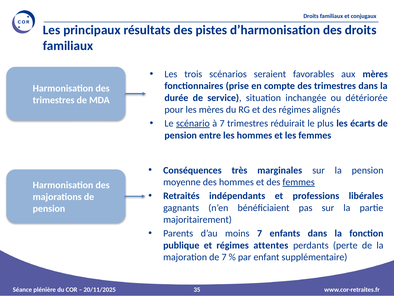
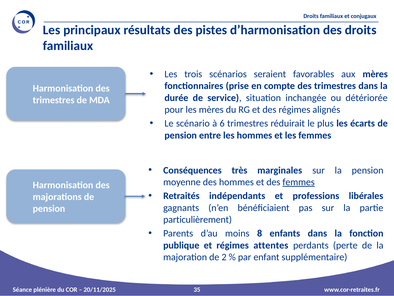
scénario underline: present -> none (193, 123)
à 7: 7 -> 6 (222, 123)
majoritairement: majoritairement -> particulièrement (198, 219)
moins 7: 7 -> 8 (260, 233)
de 7: 7 -> 2 (224, 257)
